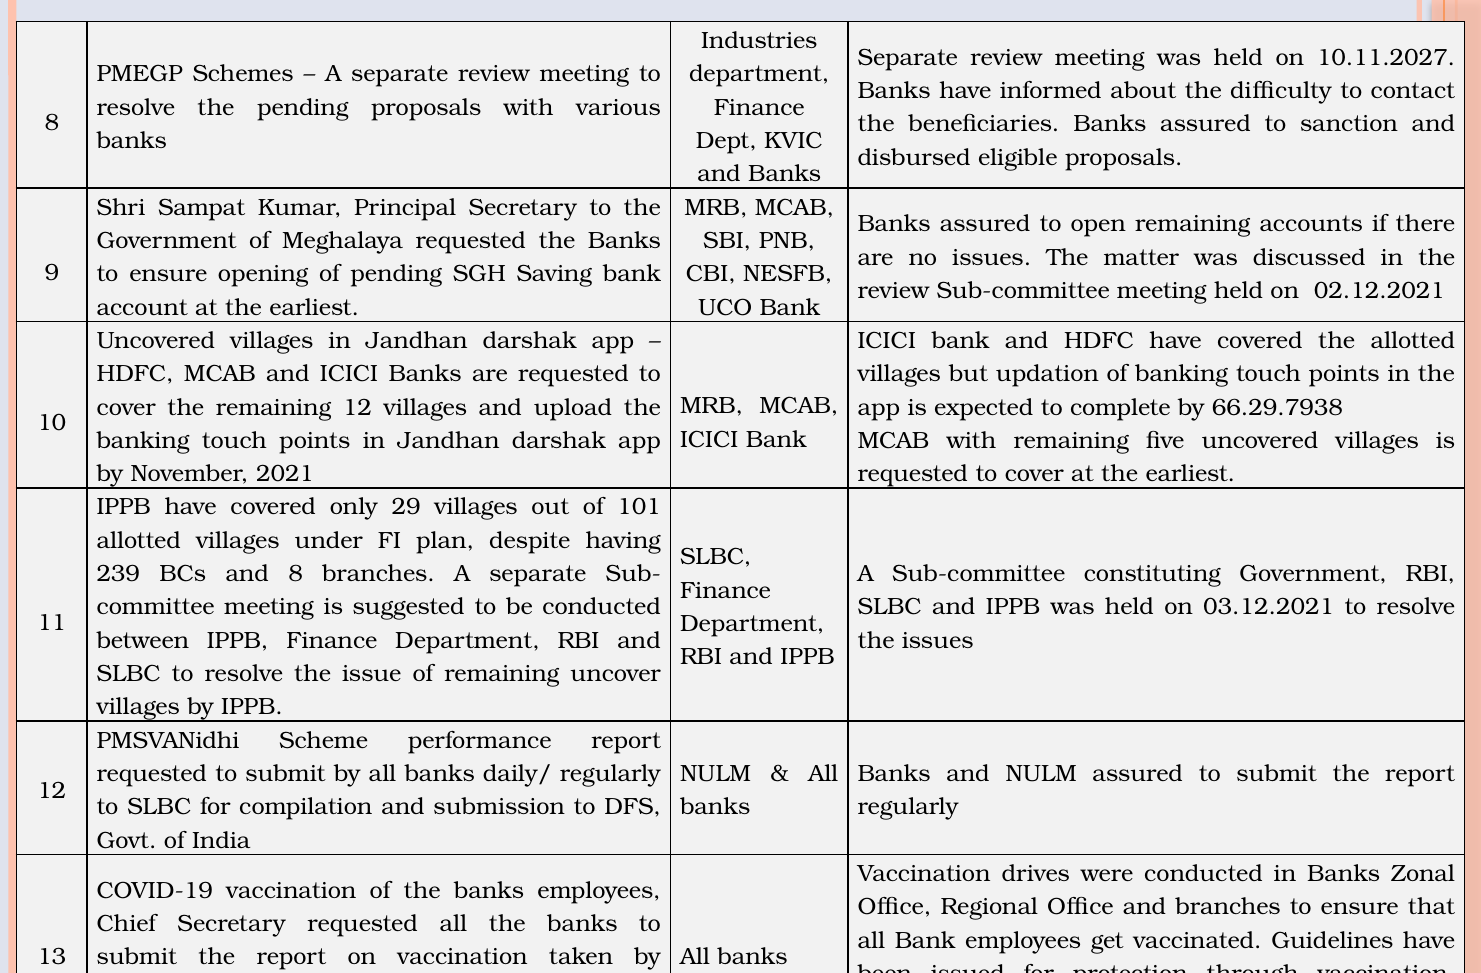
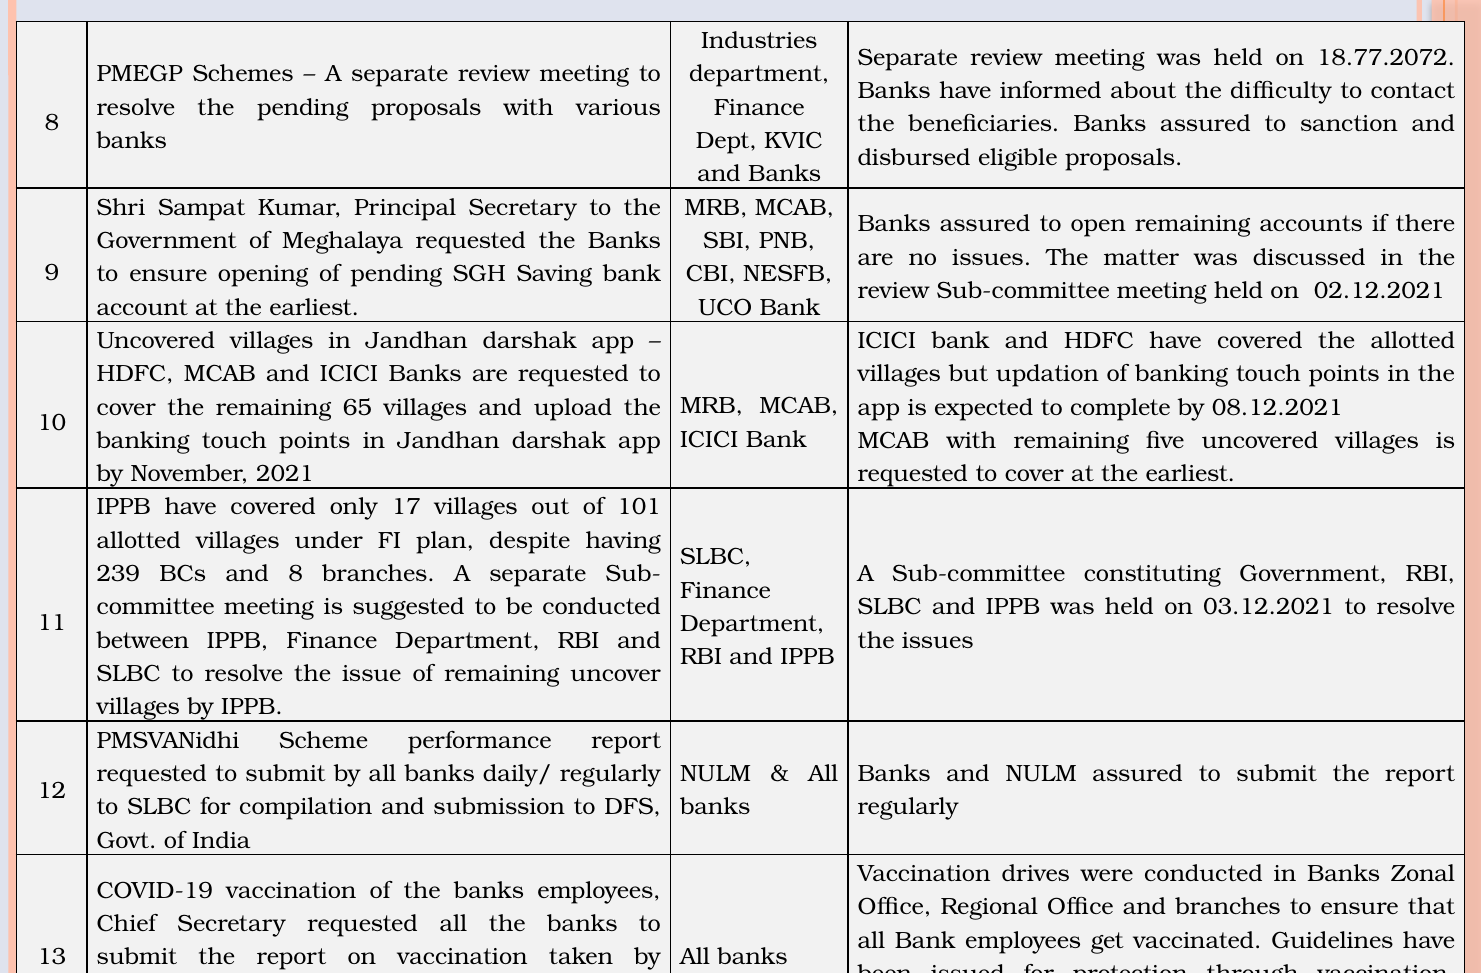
10.11.2027: 10.11.2027 -> 18.77.2072 (1386, 58)
remaining 12: 12 -> 65 (357, 407)
66.29.7938: 66.29.7938 -> 08.12.2021 (1277, 407)
29: 29 -> 17 (406, 507)
